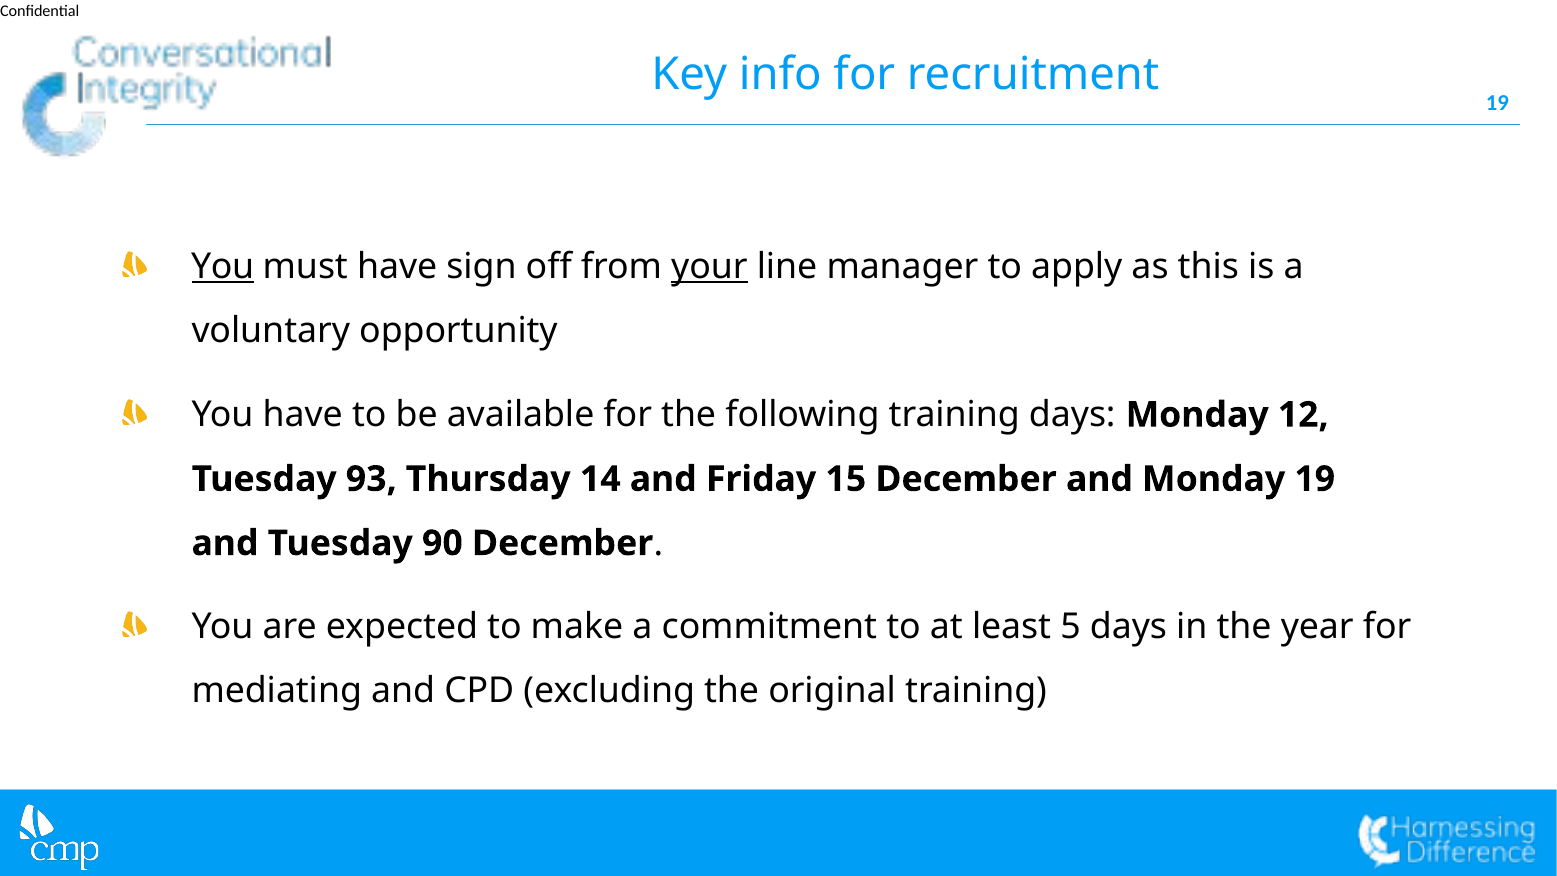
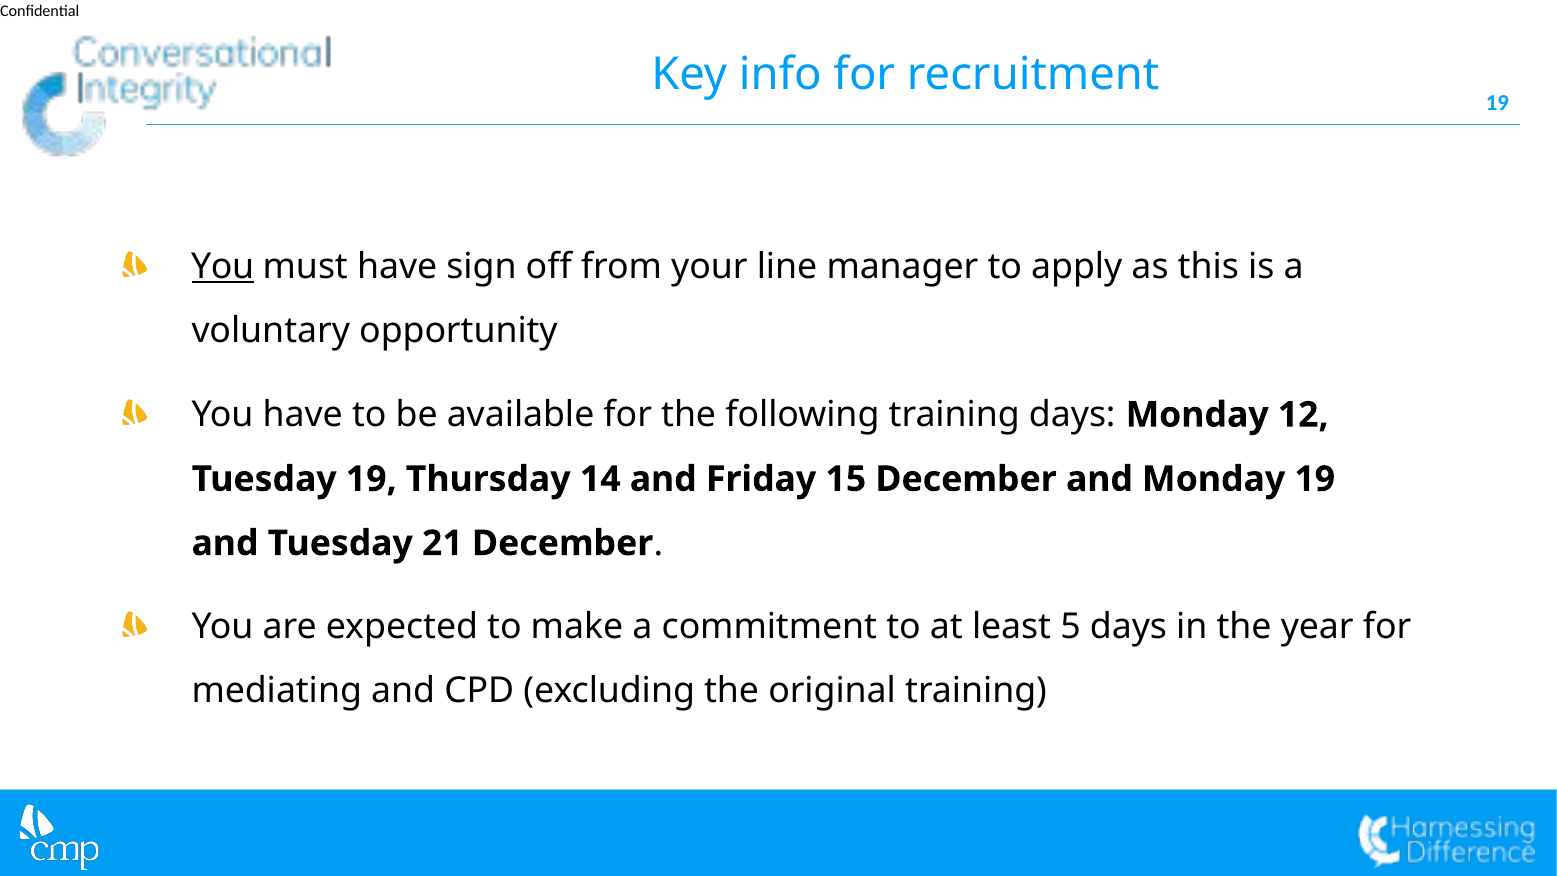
your underline: present -> none (709, 267)
Tuesday 93: 93 -> 19 (371, 479)
90: 90 -> 21 (442, 543)
